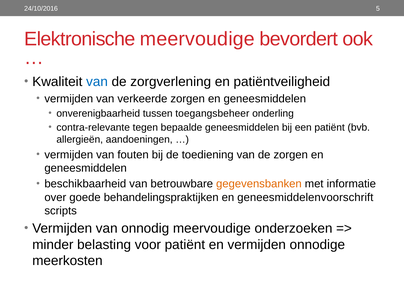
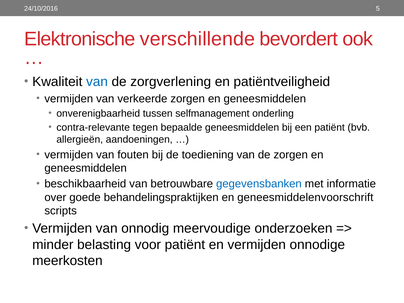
Elektronische meervoudige: meervoudige -> verschillende (197, 39)
toegangsbeheer: toegangsbeheer -> selfmanagement (212, 113)
gegevensbanken colour: orange -> blue (259, 184)
